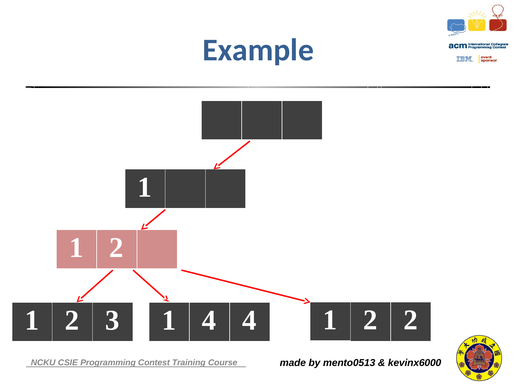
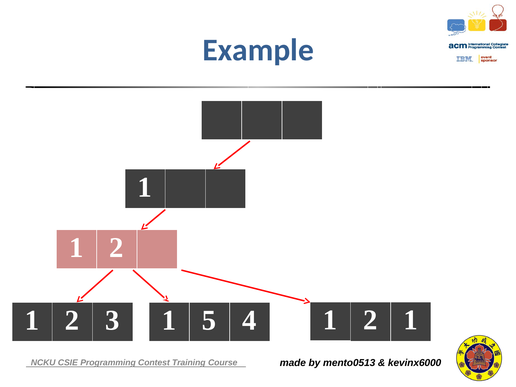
1 4: 4 -> 5 (209, 320)
4 1 2 2: 2 -> 1 (411, 320)
